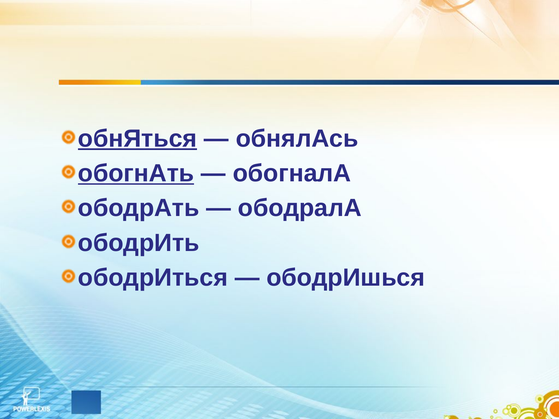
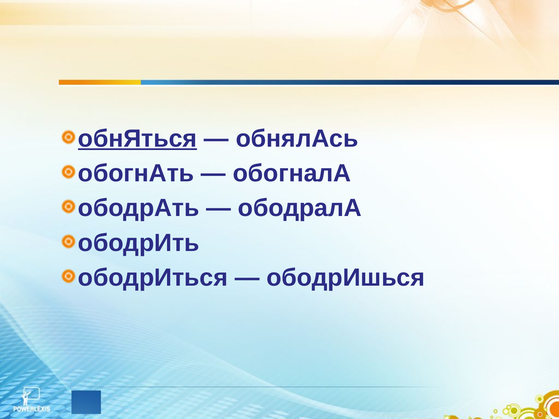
обогнАть underline: present -> none (136, 173)
